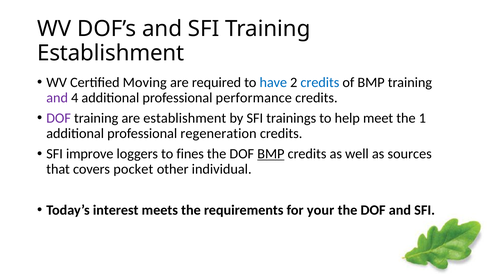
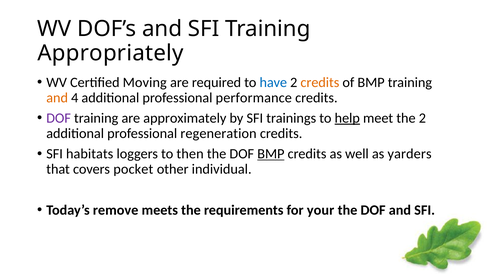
Establishment: Establishment -> Appropriately (111, 53)
credits colour: blue -> orange (320, 82)
and colour: purple -> orange (57, 98)
are establishment: establishment -> approximately (185, 118)
help underline: none -> present (347, 118)
the 1: 1 -> 2 (422, 118)
improve: improve -> habitats (90, 154)
fines: fines -> then (190, 154)
sources: sources -> yarders (410, 154)
interest: interest -> remove (116, 210)
